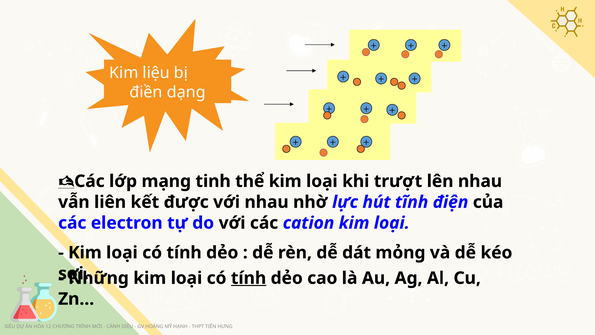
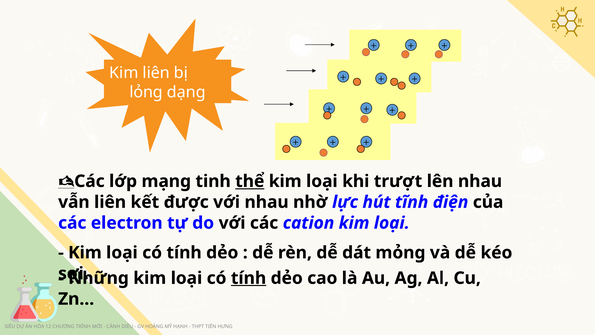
Kim liệu: liệu -> liên (156, 73)
điền: điền -> lỏng (146, 92)
thể underline: none -> present (250, 181)
